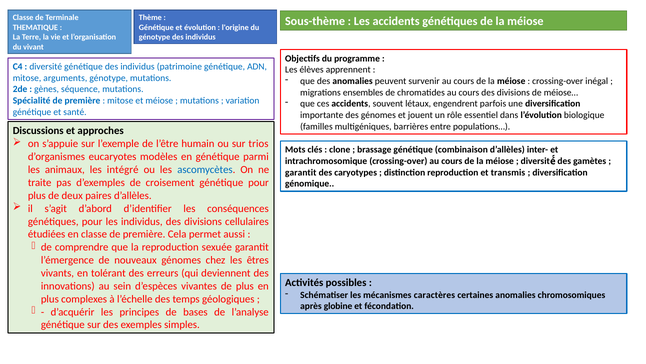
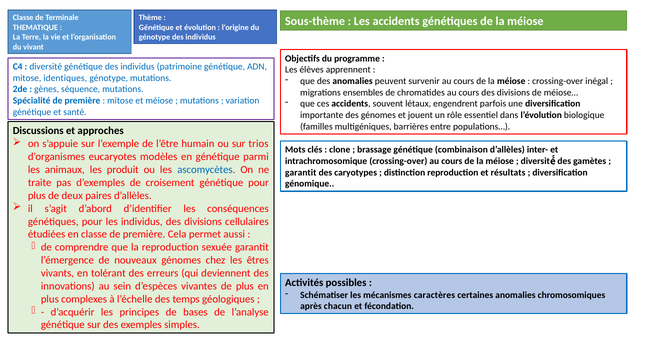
arguments: arguments -> identiques (65, 78)
intégré: intégré -> produit (123, 169)
transmis: transmis -> résultats (508, 172)
globine: globine -> chacun (338, 306)
